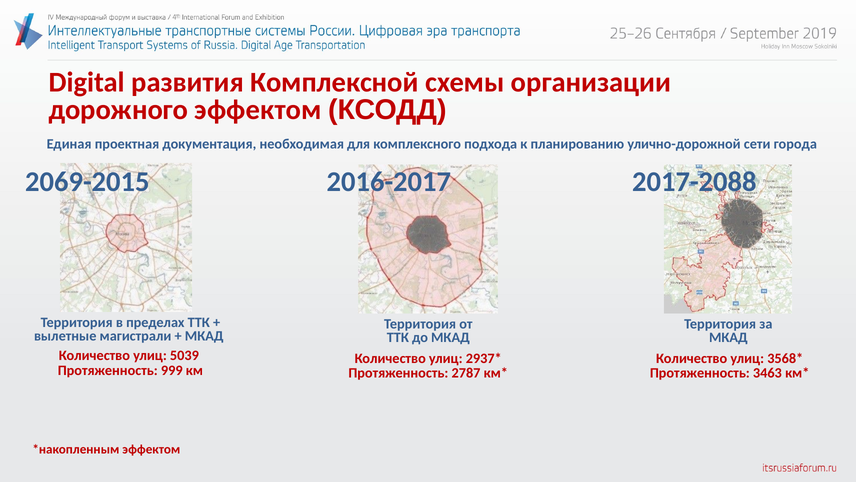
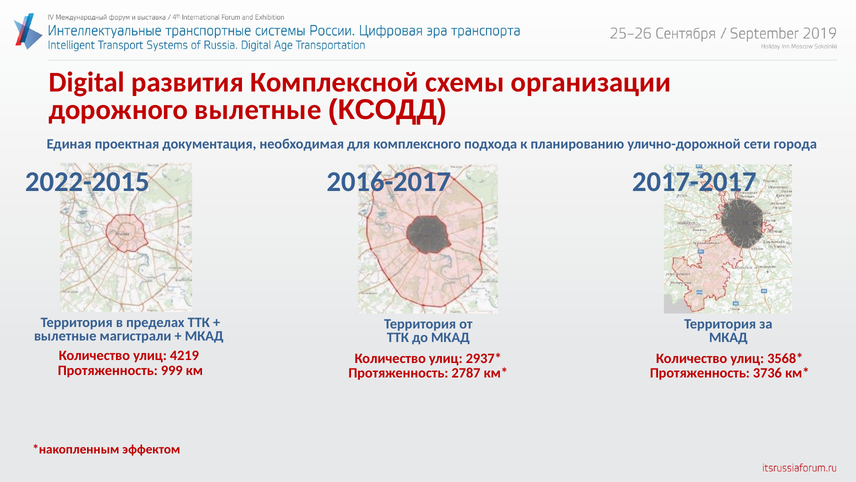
дорожного эффектом: эффектом -> вылетные (258, 110)
2069-2015: 2069-2015 -> 2022-2015 (87, 182)
2017-2088: 2017-2088 -> 2017-2017 (694, 182)
5039: 5039 -> 4219 (184, 355)
3463: 3463 -> 3736 (767, 373)
